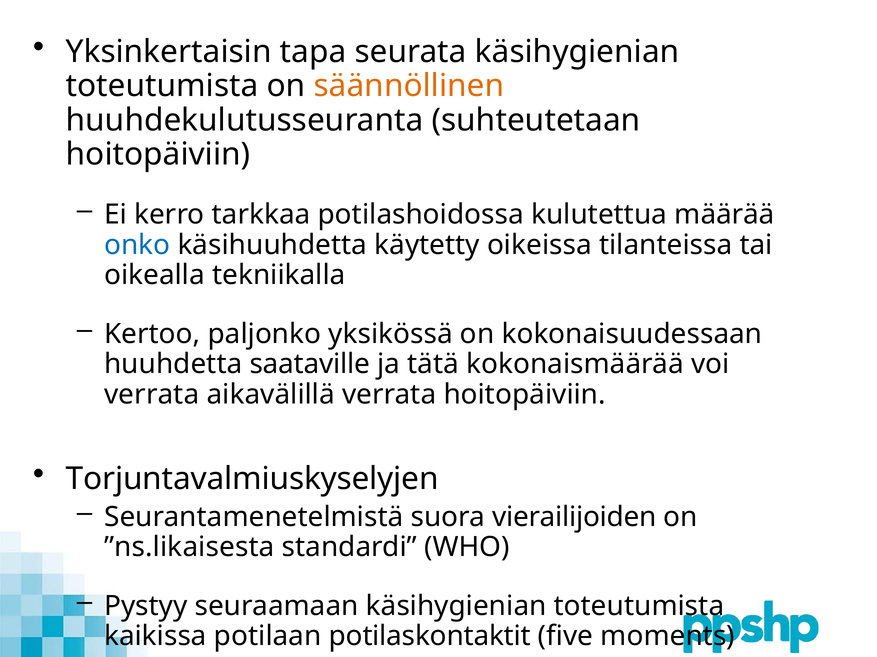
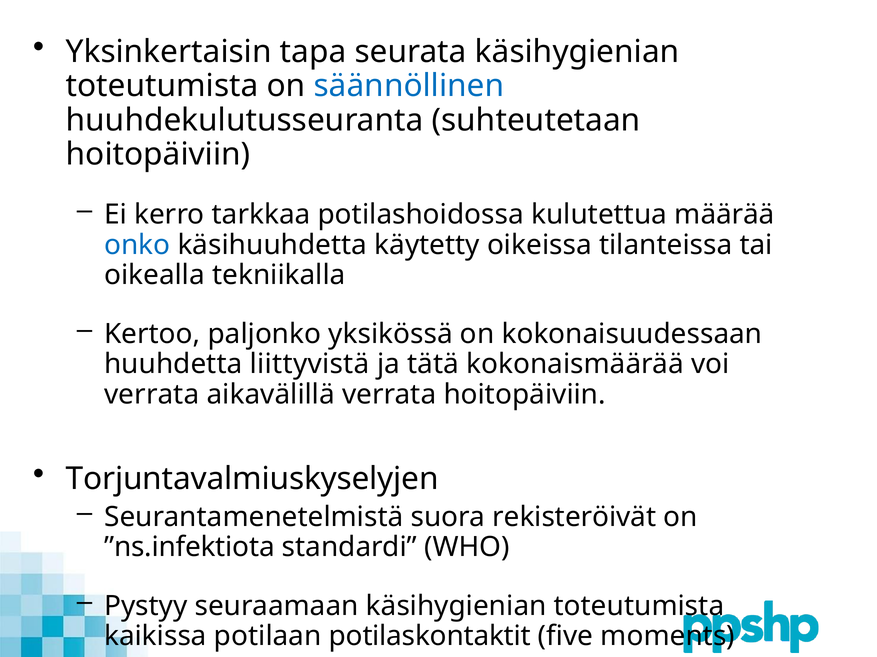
säännöllinen colour: orange -> blue (409, 86)
saataville: saataville -> liittyvistä (310, 365)
vierailijoiden: vierailijoiden -> rekisteröivät (574, 517)
”ns.likaisesta: ”ns.likaisesta -> ”ns.infektiota (189, 548)
